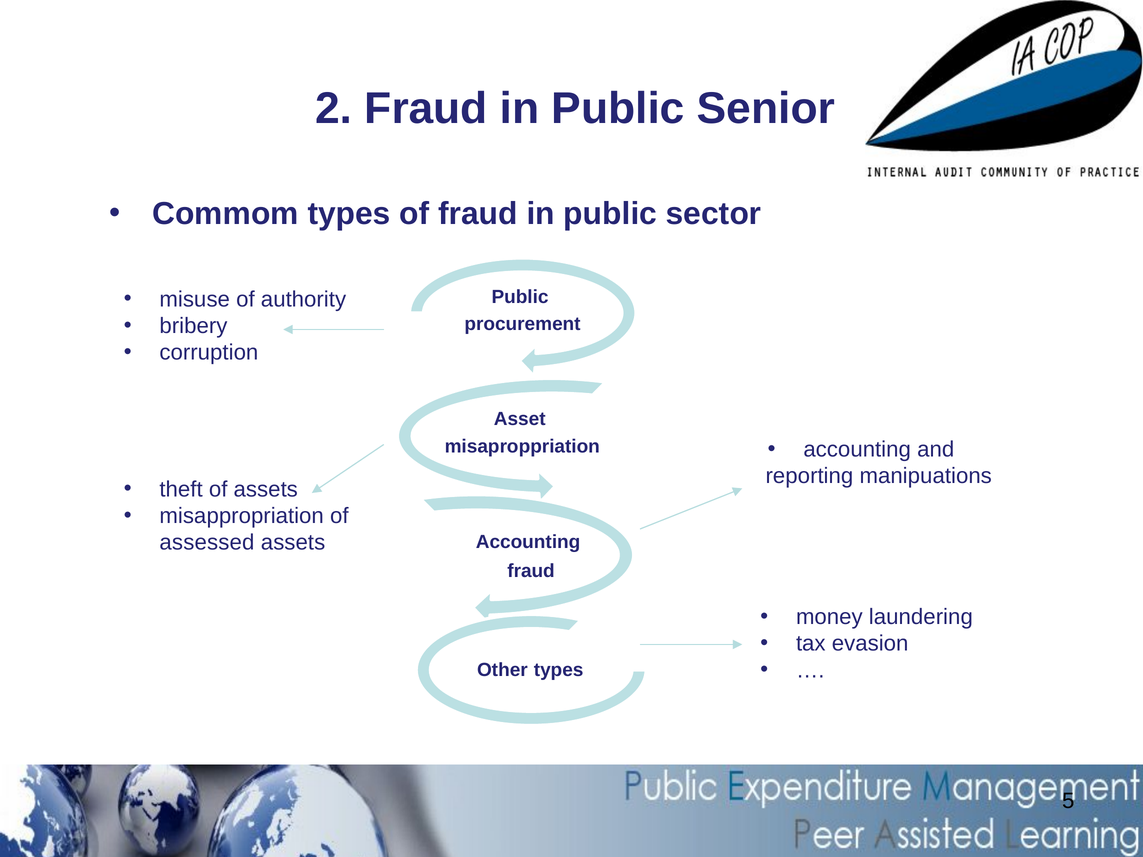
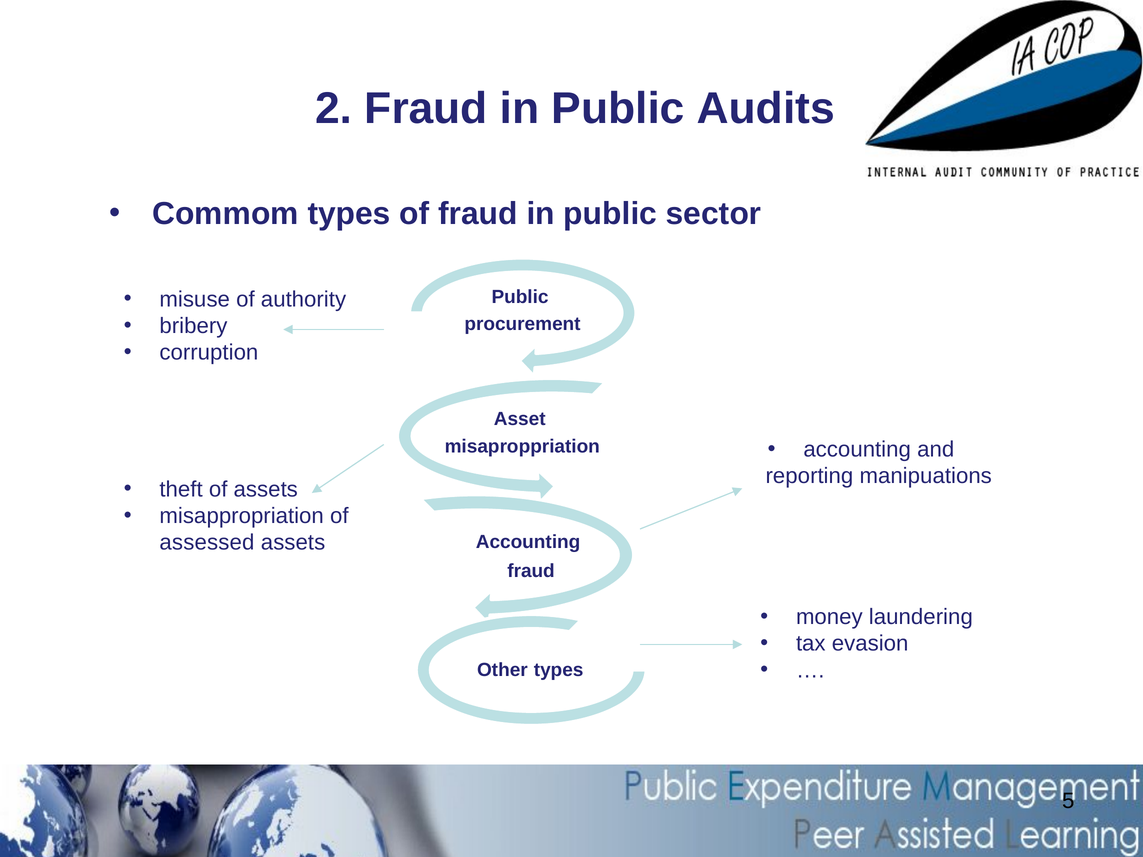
Senior: Senior -> Audits (766, 109)
